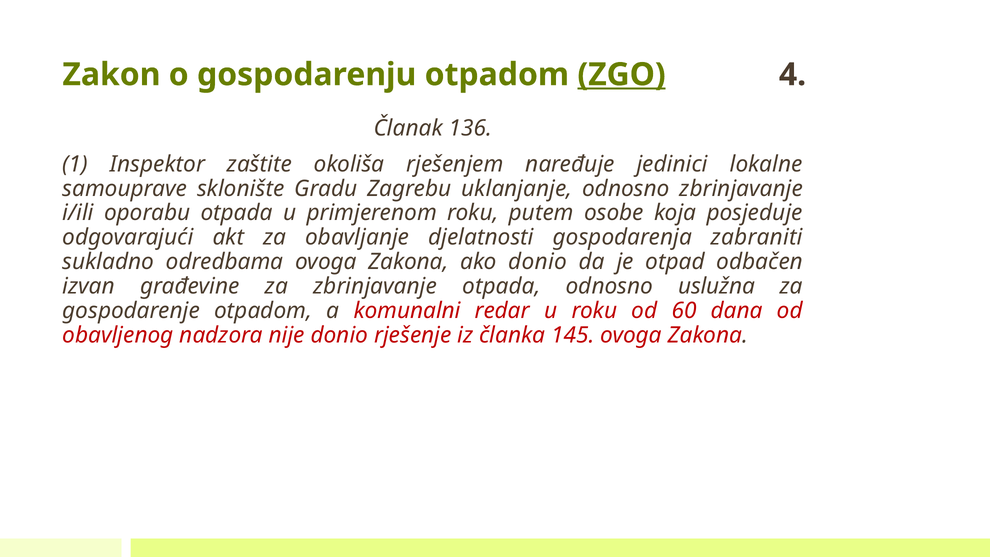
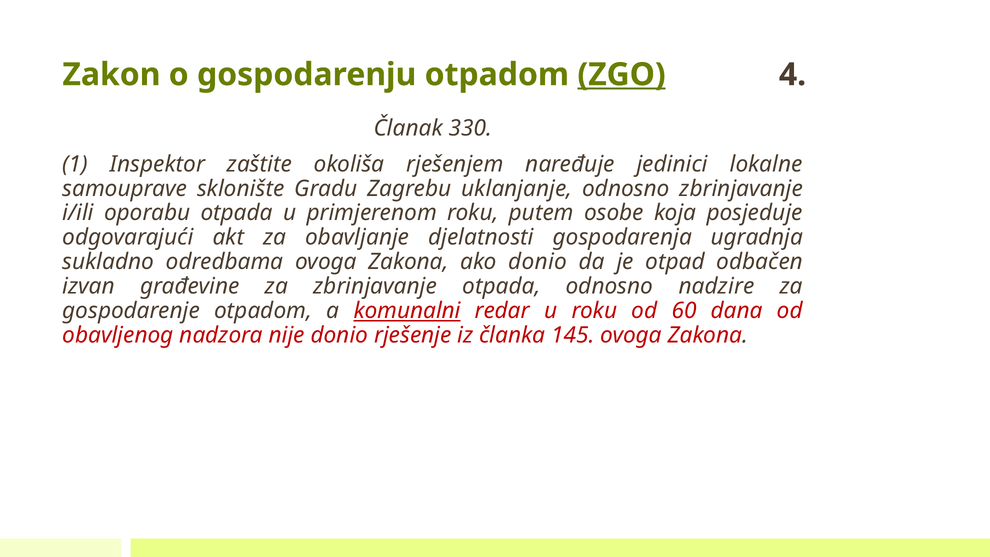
136: 136 -> 330 (470, 128)
zabraniti: zabraniti -> ugradnja (757, 237)
uslužna: uslužna -> nadzire (717, 286)
komunalni underline: none -> present (407, 311)
